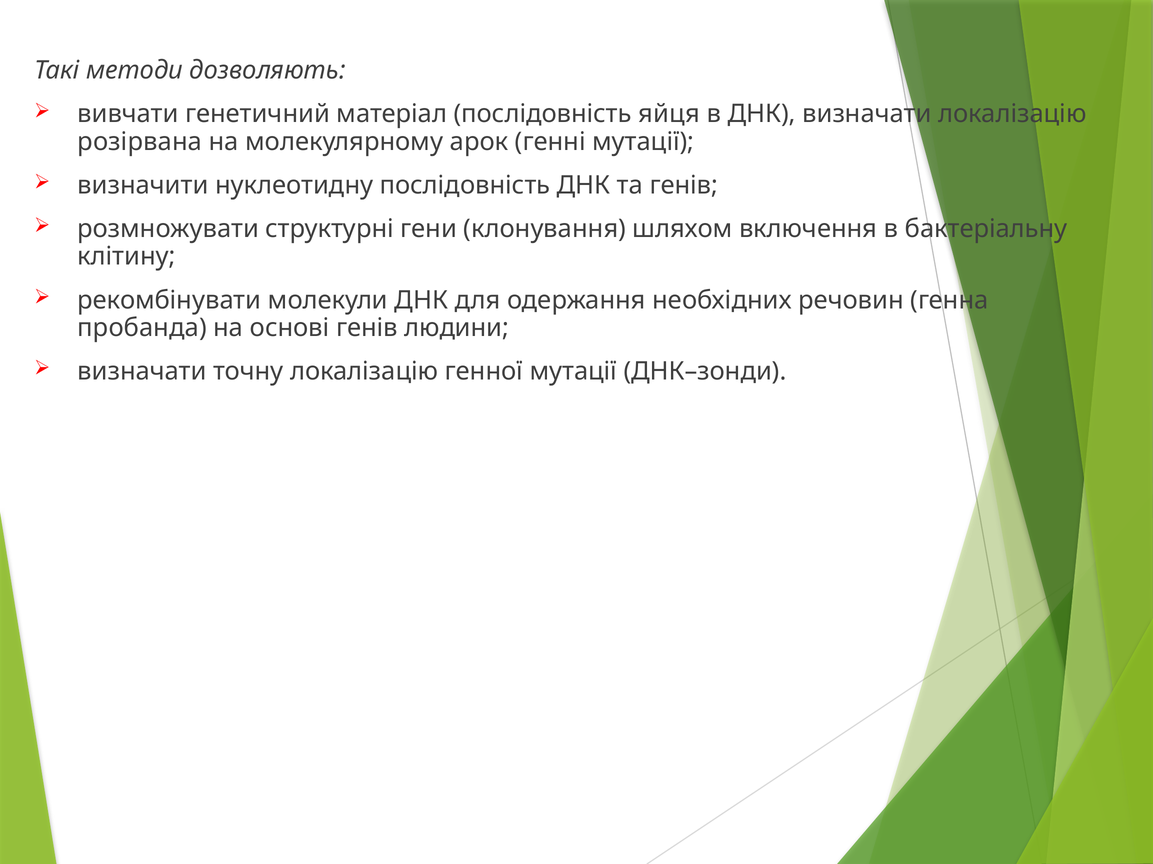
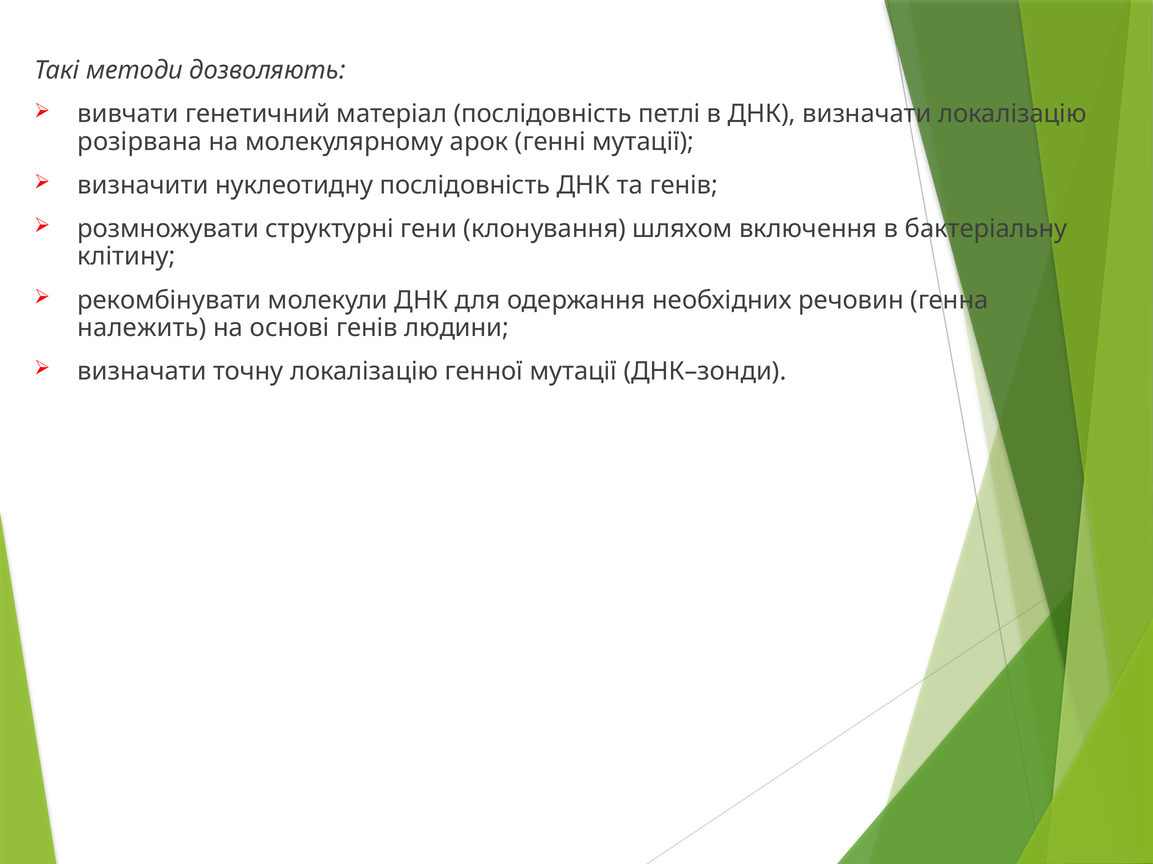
яйця: яйця -> петлі (669, 114)
пробанда: пробанда -> належить (142, 328)
